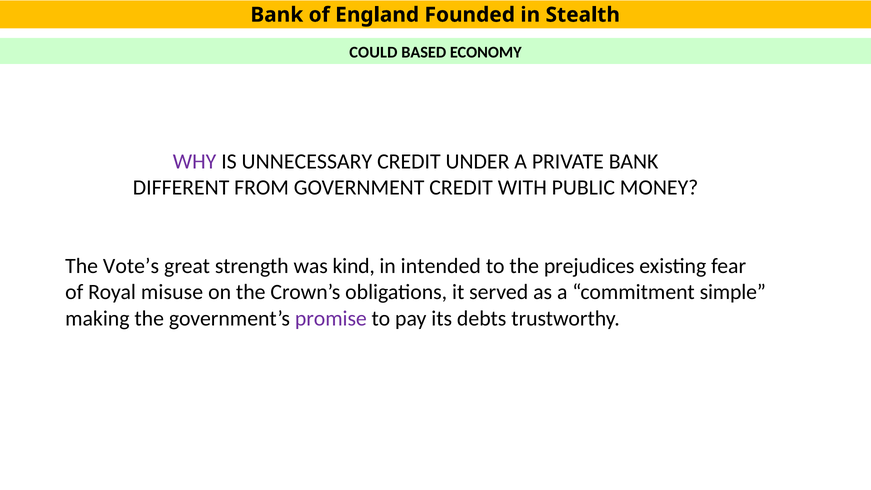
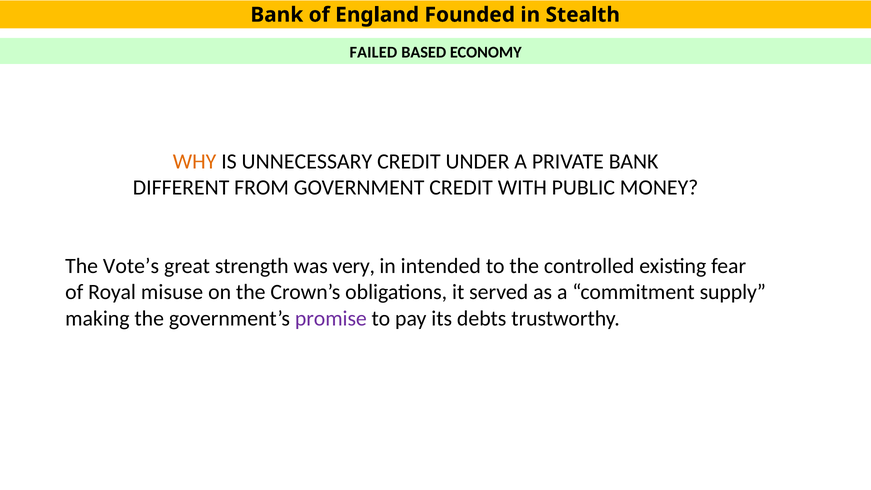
COULD: COULD -> FAILED (373, 52)
WHY colour: purple -> orange (195, 161)
kind: kind -> very (354, 266)
prejudices: prejudices -> controlled (589, 266)
simple: simple -> supply (733, 292)
